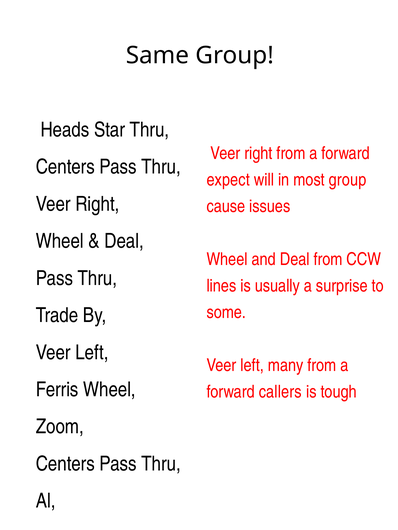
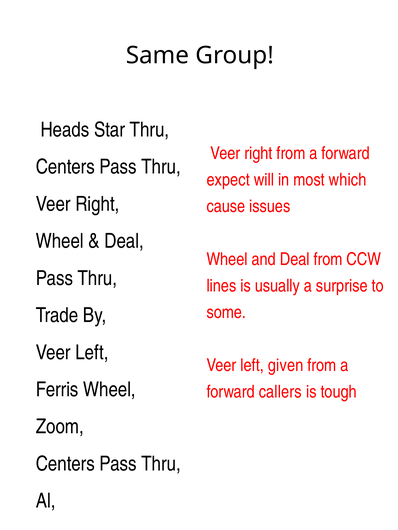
most group: group -> which (348, 180)
many: many -> given (286, 366)
